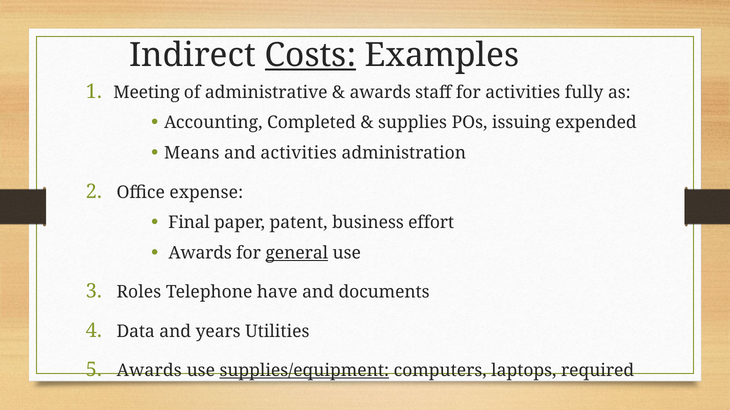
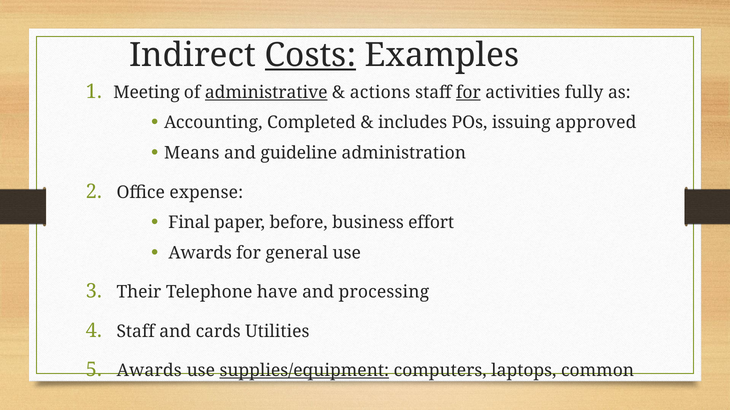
administrative underline: none -> present (266, 92)
awards: awards -> actions (380, 92)
for underline: none -> present (468, 92)
supplies: supplies -> includes (413, 123)
expended: expended -> approved (596, 123)
and activities: activities -> guideline (299, 153)
patent: patent -> before (299, 223)
general underline: present -> none (297, 253)
Roles: Roles -> Their (139, 293)
documents: documents -> processing (384, 293)
Data: Data -> Staff (136, 332)
years: years -> cards (218, 332)
required: required -> common (598, 371)
